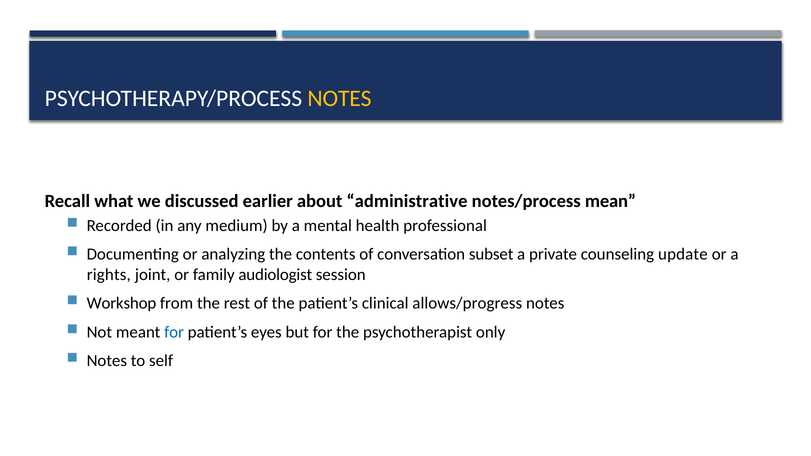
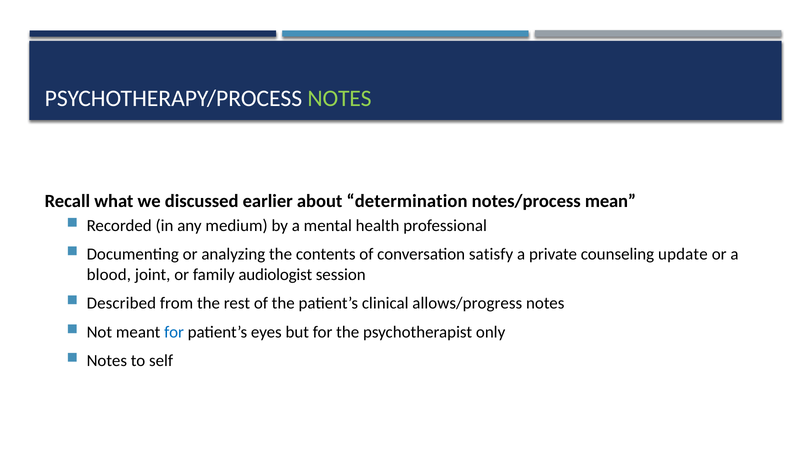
NOTES colour: yellow -> light green (340, 99)
administrative: administrative -> determination (407, 201)
subset: subset -> satisfy (491, 254)
rights: rights -> blood (109, 275)
Workshop: Workshop -> Described (121, 304)
